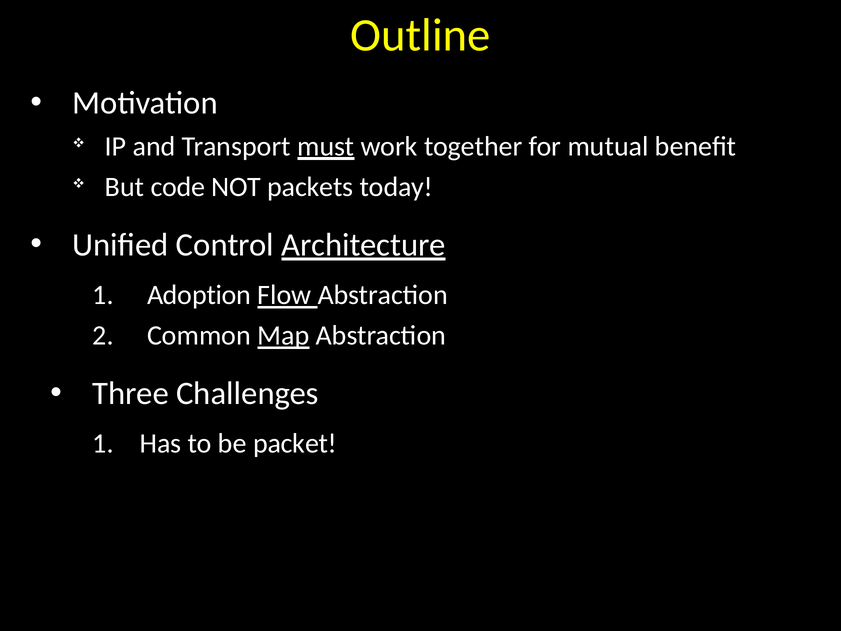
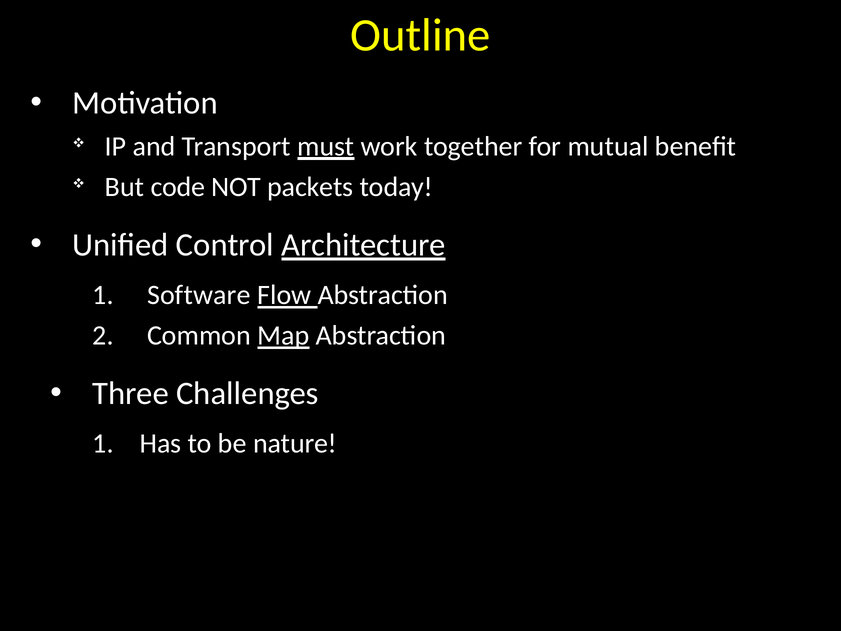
Adoption: Adoption -> Software (199, 295)
packet: packet -> nature (295, 444)
